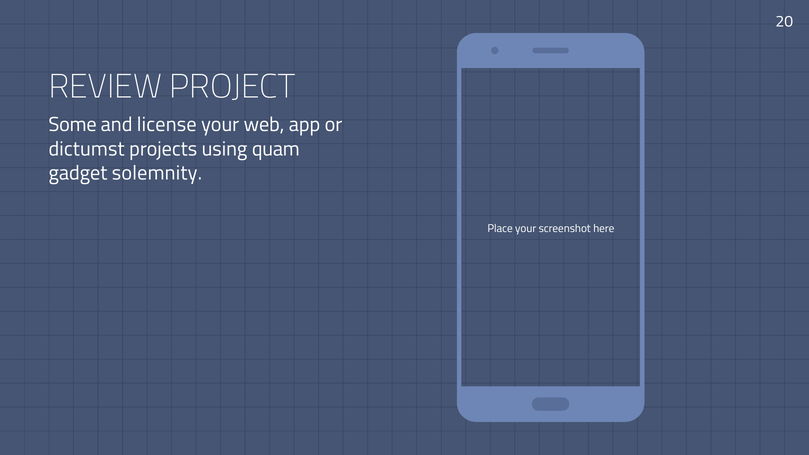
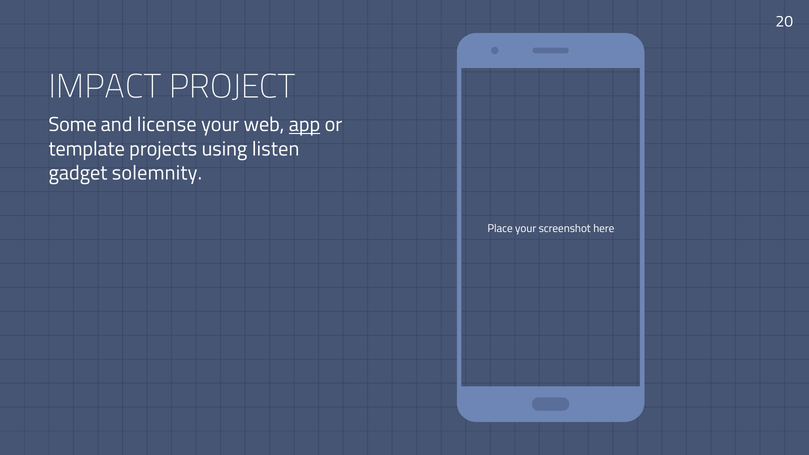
REVIEW: REVIEW -> IMPACT (105, 87)
app underline: none -> present (304, 125)
dictumst: dictumst -> template (87, 149)
quam: quam -> listen (276, 149)
